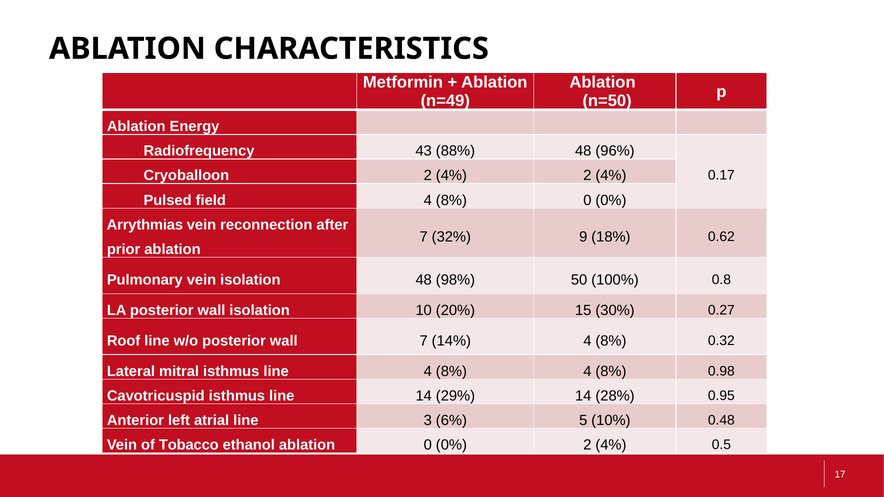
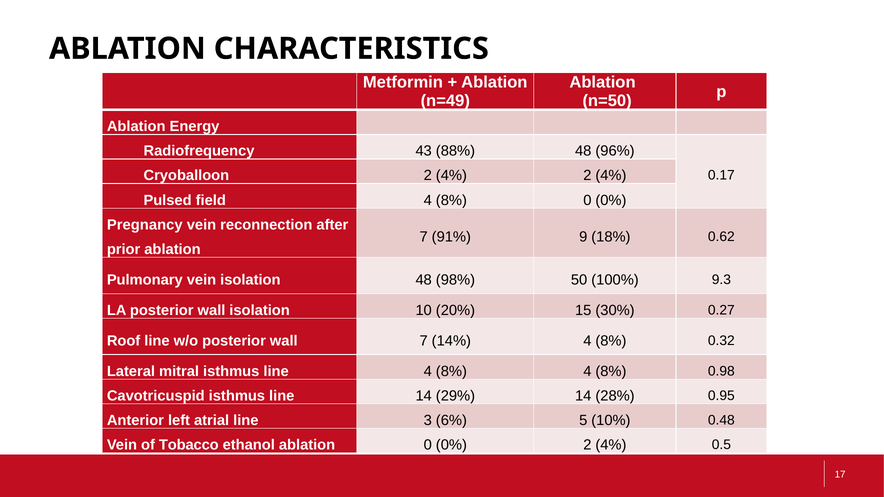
Arrythmias: Arrythmias -> Pregnancy (145, 225)
32%: 32% -> 91% (451, 237)
0.8: 0.8 -> 9.3 (721, 280)
